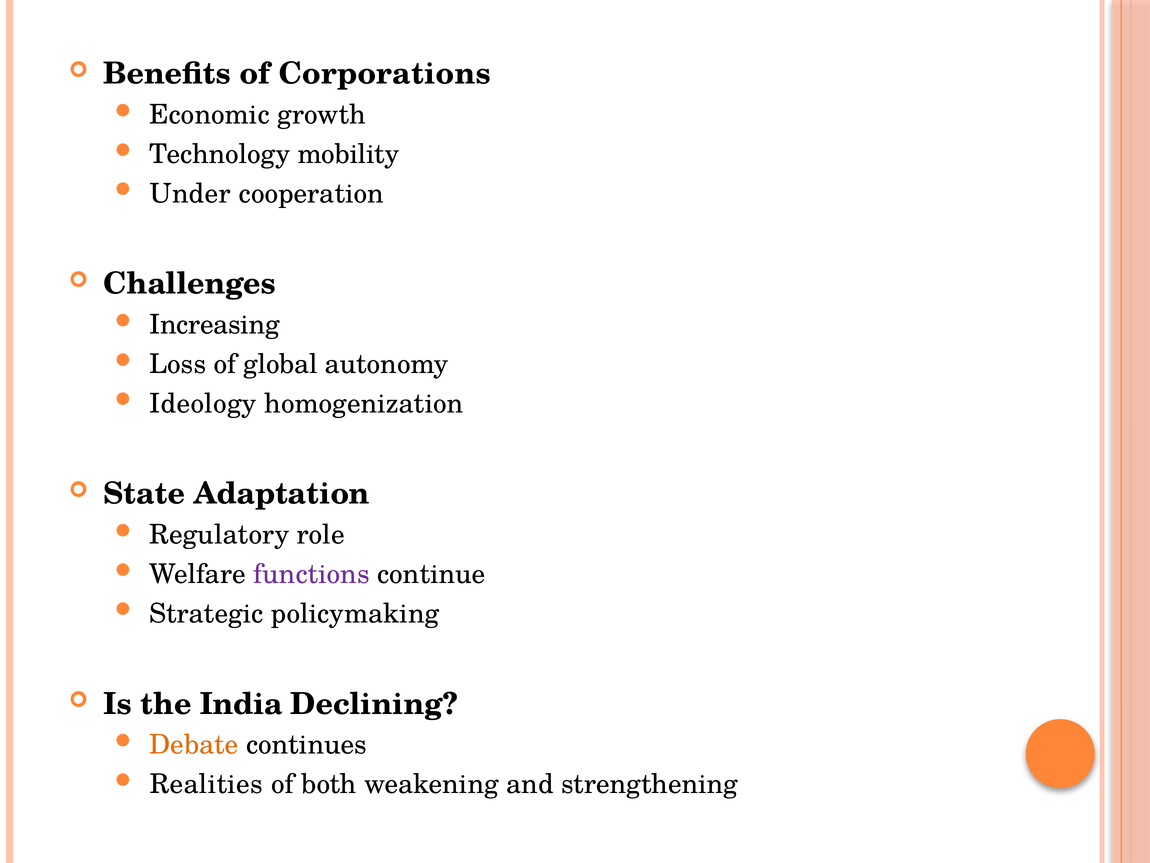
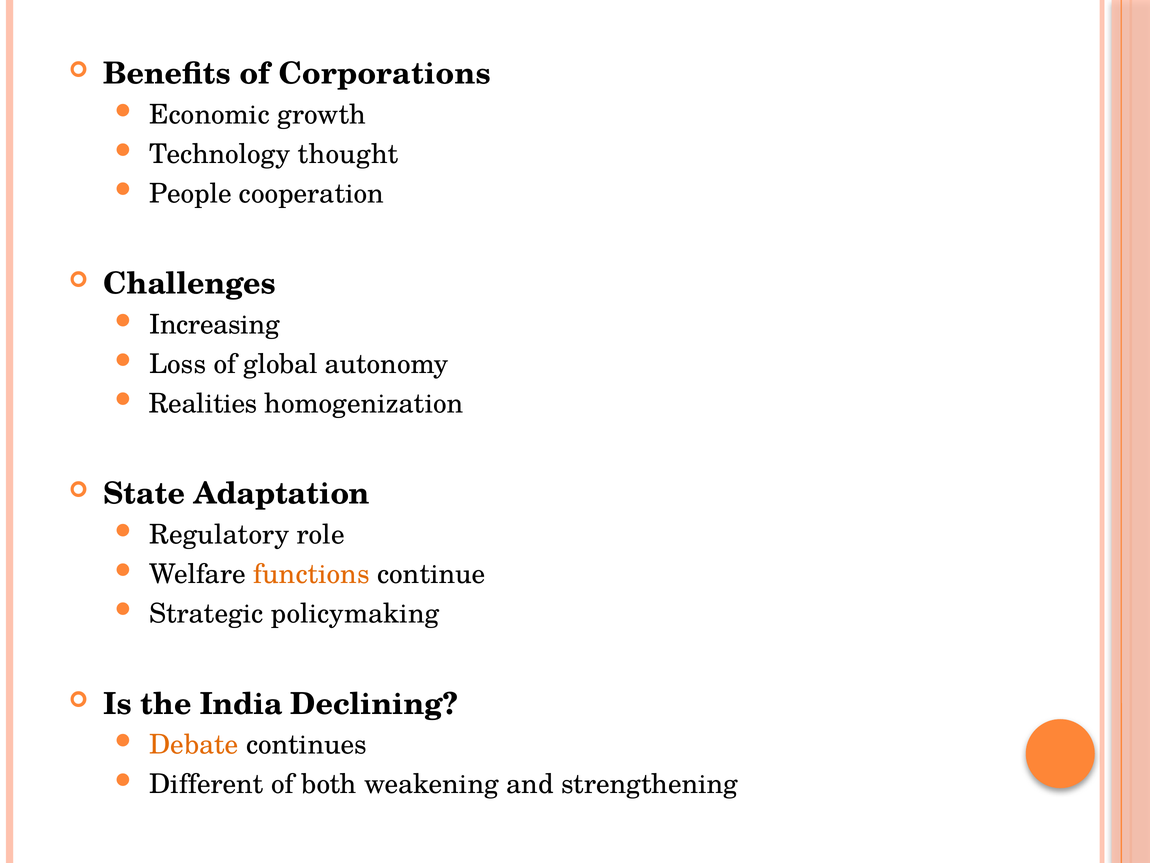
mobility: mobility -> thought (348, 154)
Under: Under -> People (190, 193)
Ideology: Ideology -> Realities (203, 403)
functions colour: purple -> orange (311, 574)
Realities: Realities -> Different (206, 784)
